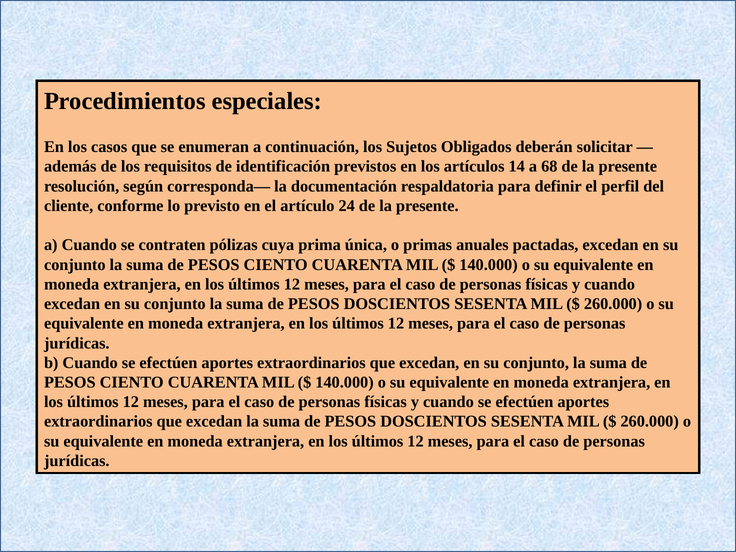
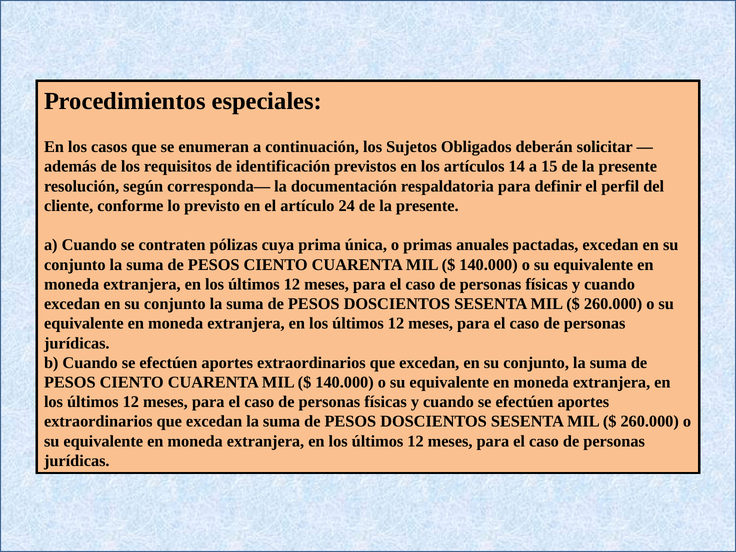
68: 68 -> 15 (549, 167)
